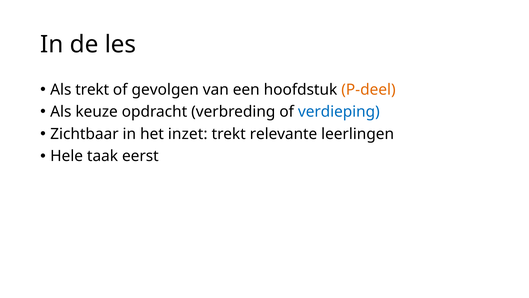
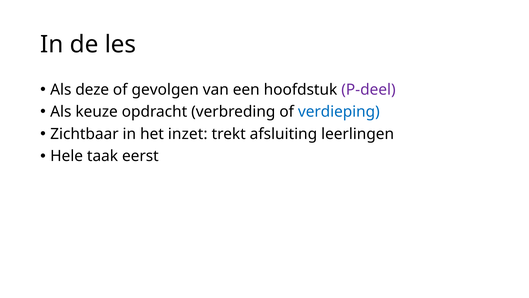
Als trekt: trekt -> deze (92, 89)
P-deel colour: orange -> purple (368, 89)
relevante: relevante -> afsluiting (283, 134)
